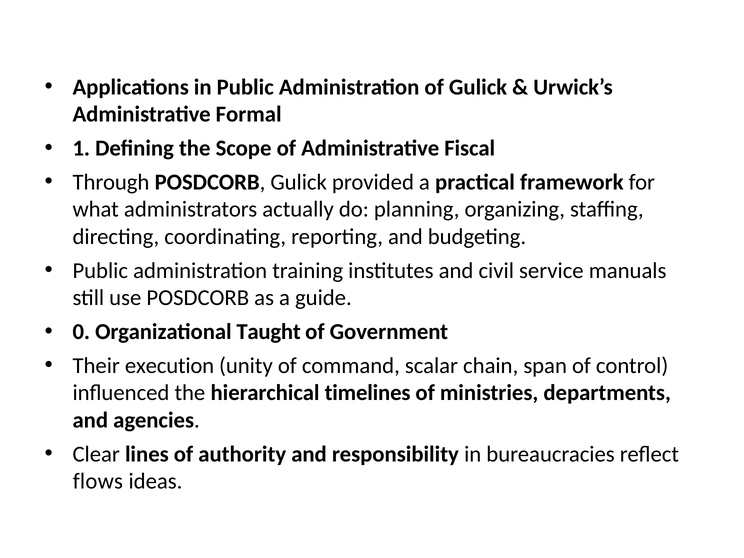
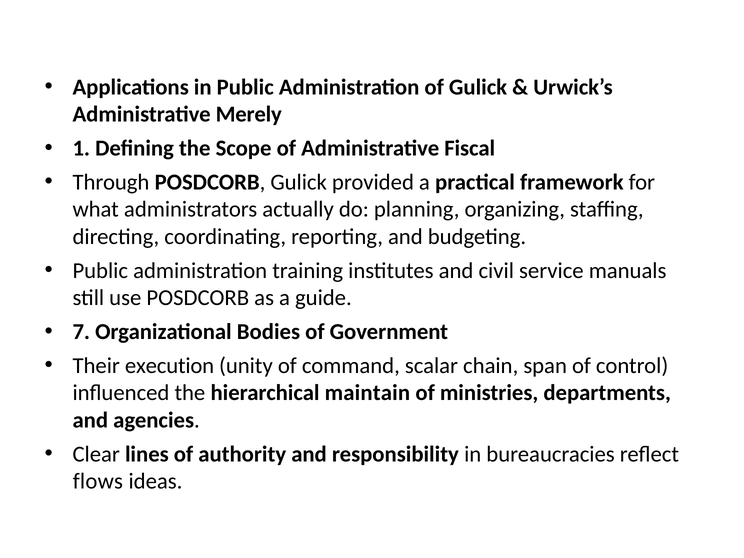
Formal: Formal -> Merely (249, 114)
0: 0 -> 7 (81, 332)
Taught: Taught -> Bodies (268, 332)
timelines: timelines -> maintain (367, 393)
